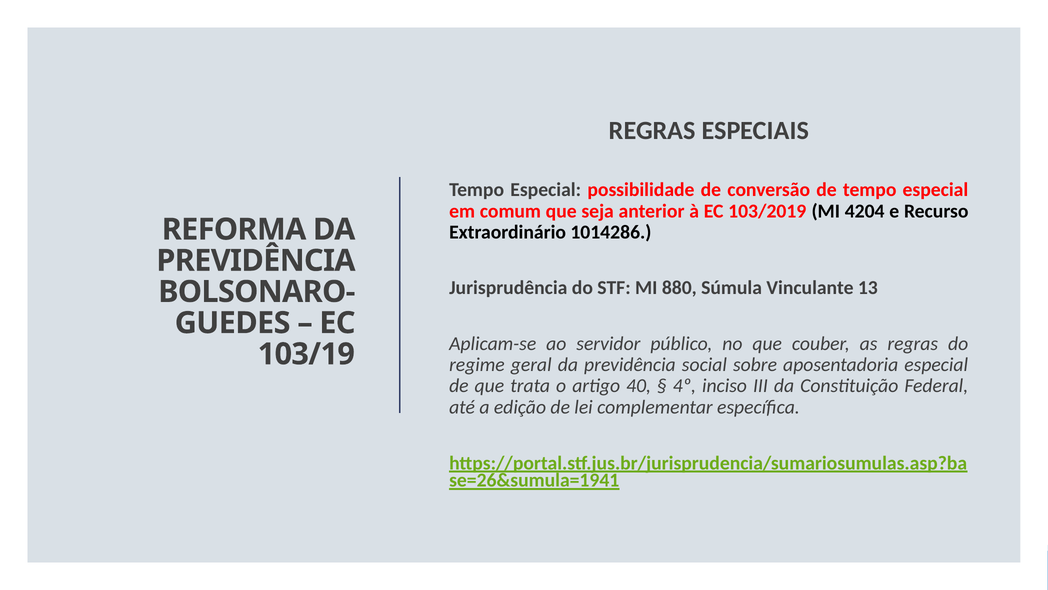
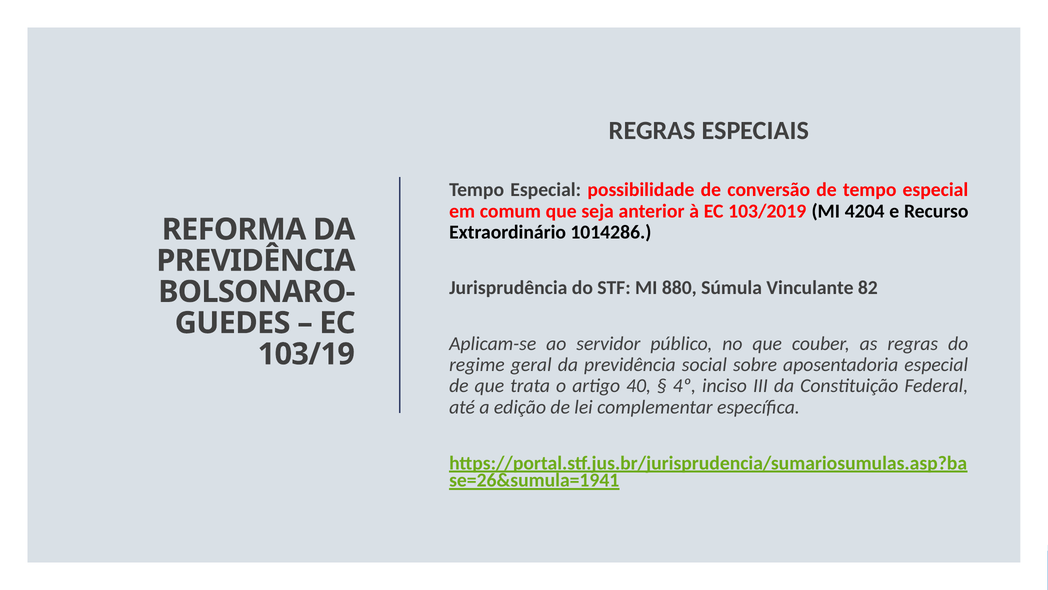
13: 13 -> 82 (868, 288)
